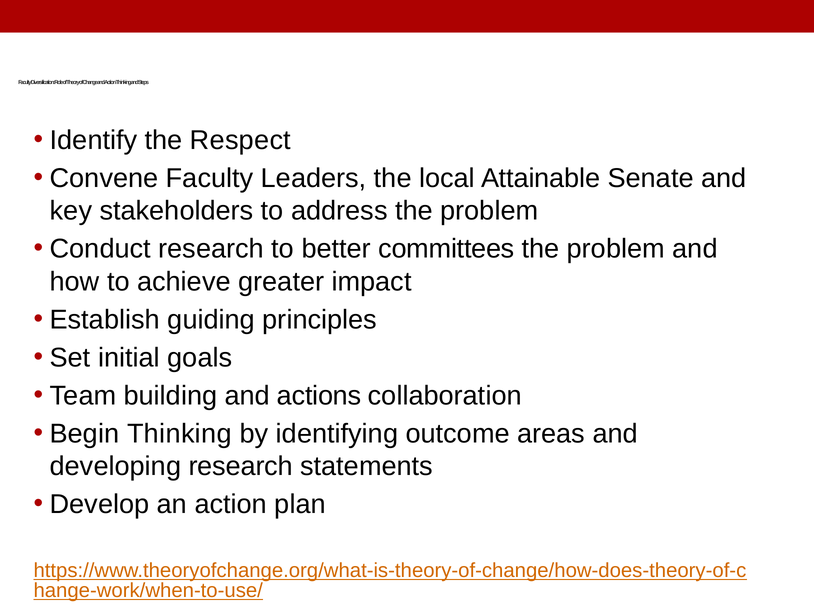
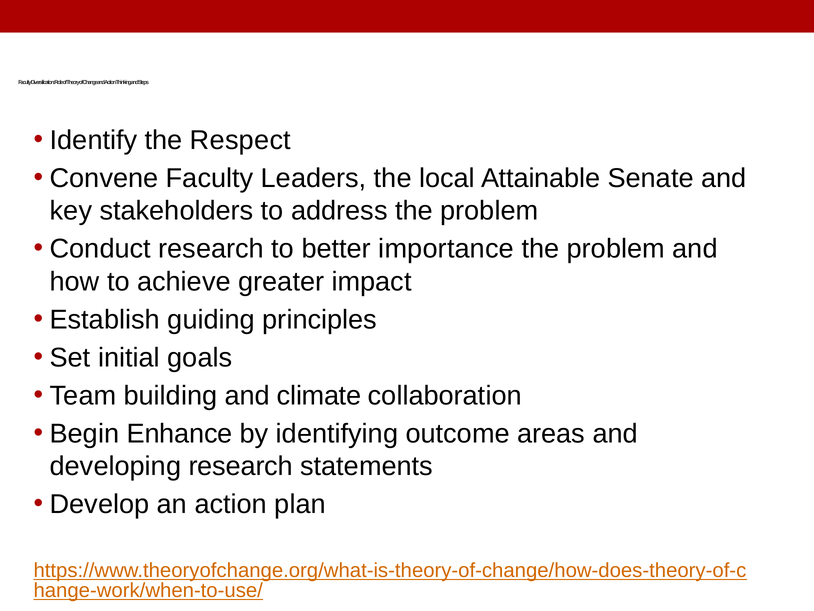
committees: committees -> importance (446, 249)
actions: actions -> climate (319, 395)
Begin Thinking: Thinking -> Enhance (180, 433)
